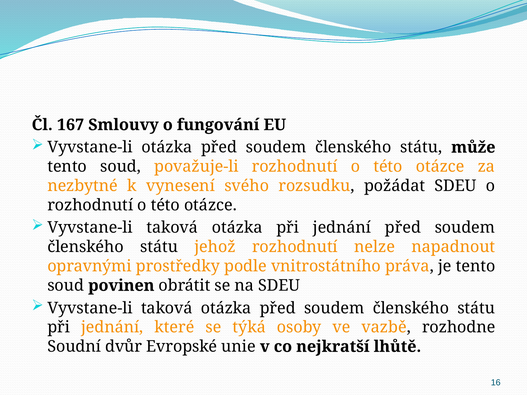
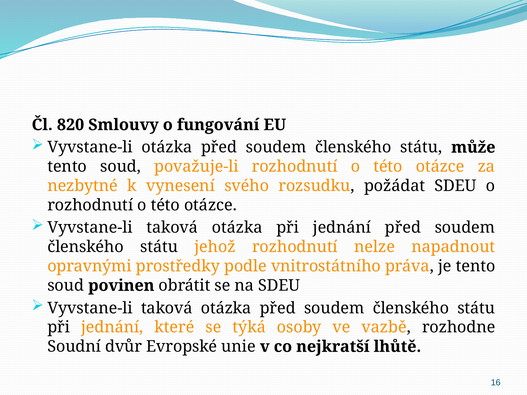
167: 167 -> 820 (71, 125)
